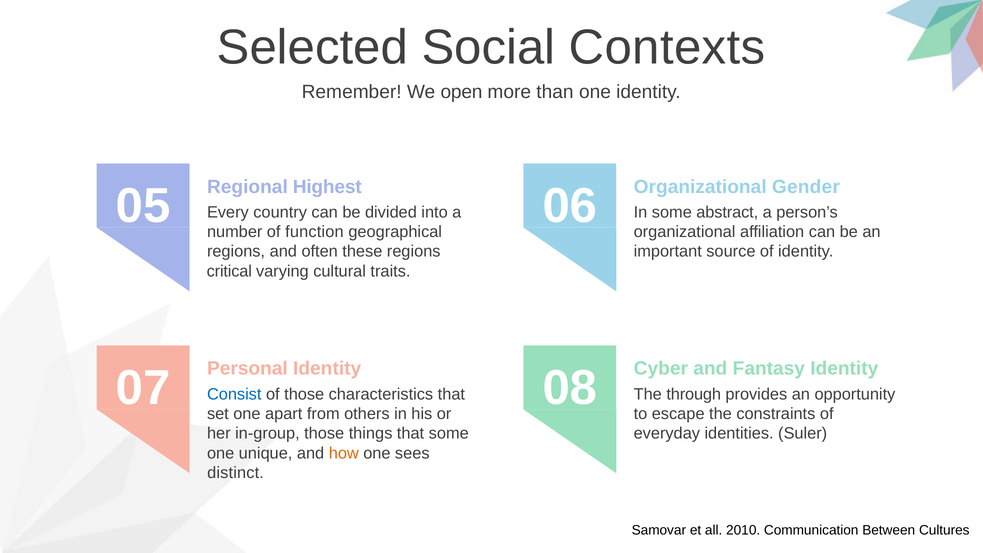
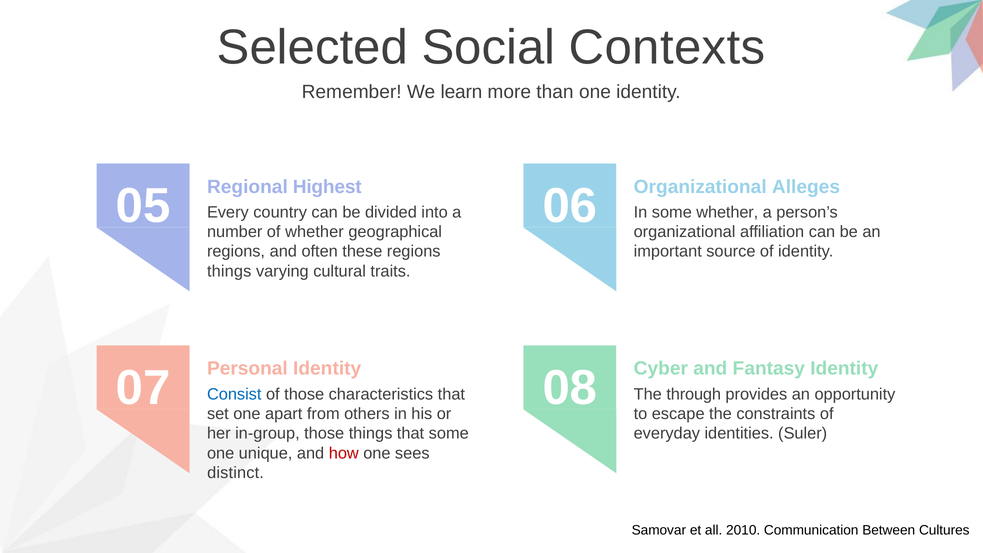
open: open -> learn (461, 92)
Gender: Gender -> Alleges (806, 187)
some abstract: abstract -> whether (727, 212)
of function: function -> whether (314, 232)
critical: critical -> things (229, 271)
how colour: orange -> red (344, 453)
